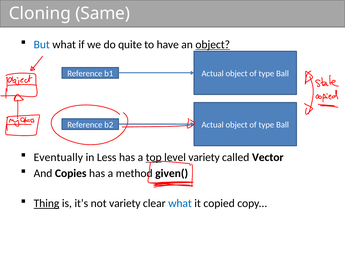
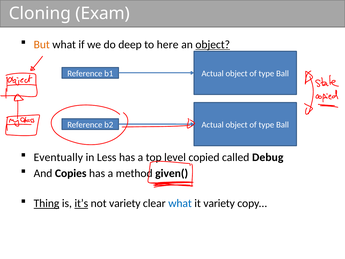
Same: Same -> Exam (103, 13)
But colour: blue -> orange (42, 44)
quite: quite -> deep (130, 44)
have: have -> here (168, 44)
top underline: present -> none (154, 157)
level variety: variety -> copied (204, 157)
Vector: Vector -> Debug (268, 157)
it’s underline: none -> present (81, 203)
it copied: copied -> variety (219, 203)
